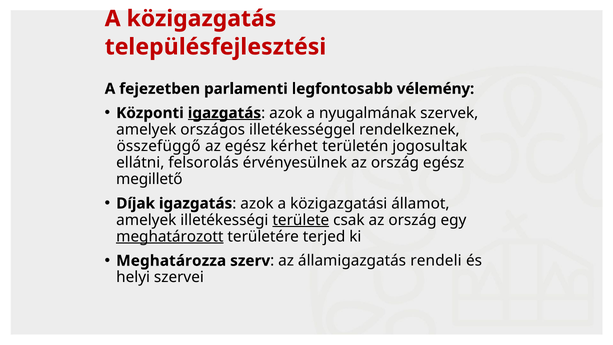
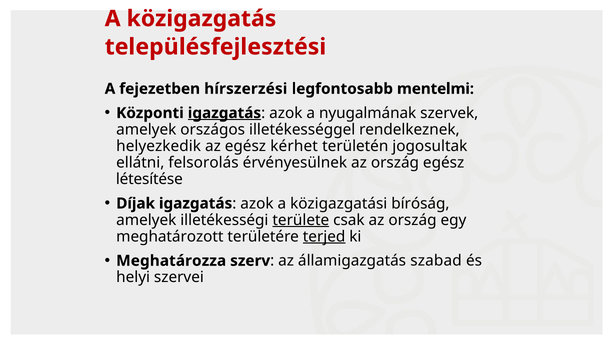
parlamenti: parlamenti -> hírszerzési (246, 89)
vélemény: vélemény -> mentelmi (436, 89)
összefüggő: összefüggő -> helyezkedik (159, 146)
megillető: megillető -> létesítése (149, 179)
államot: államot -> bíróság (420, 203)
meghatározott underline: present -> none (170, 236)
terjed underline: none -> present (324, 236)
rendeli: rendeli -> szabad (436, 261)
